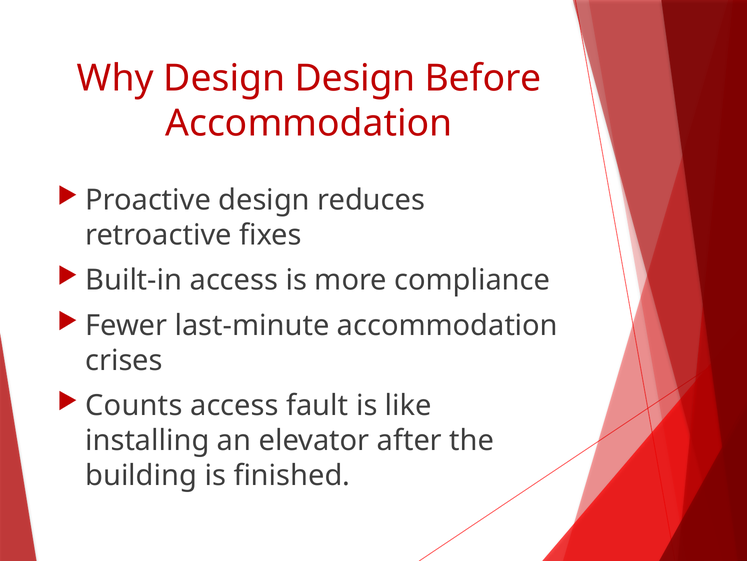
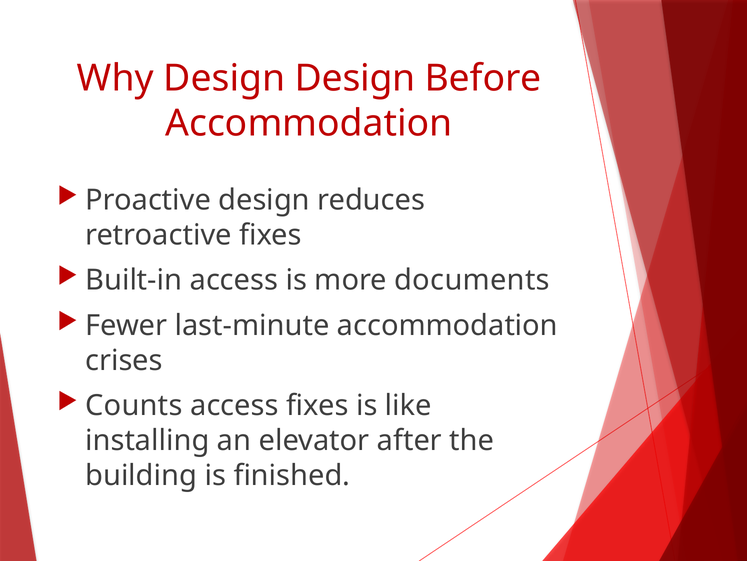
compliance: compliance -> documents (472, 280)
access fault: fault -> fixes (317, 405)
